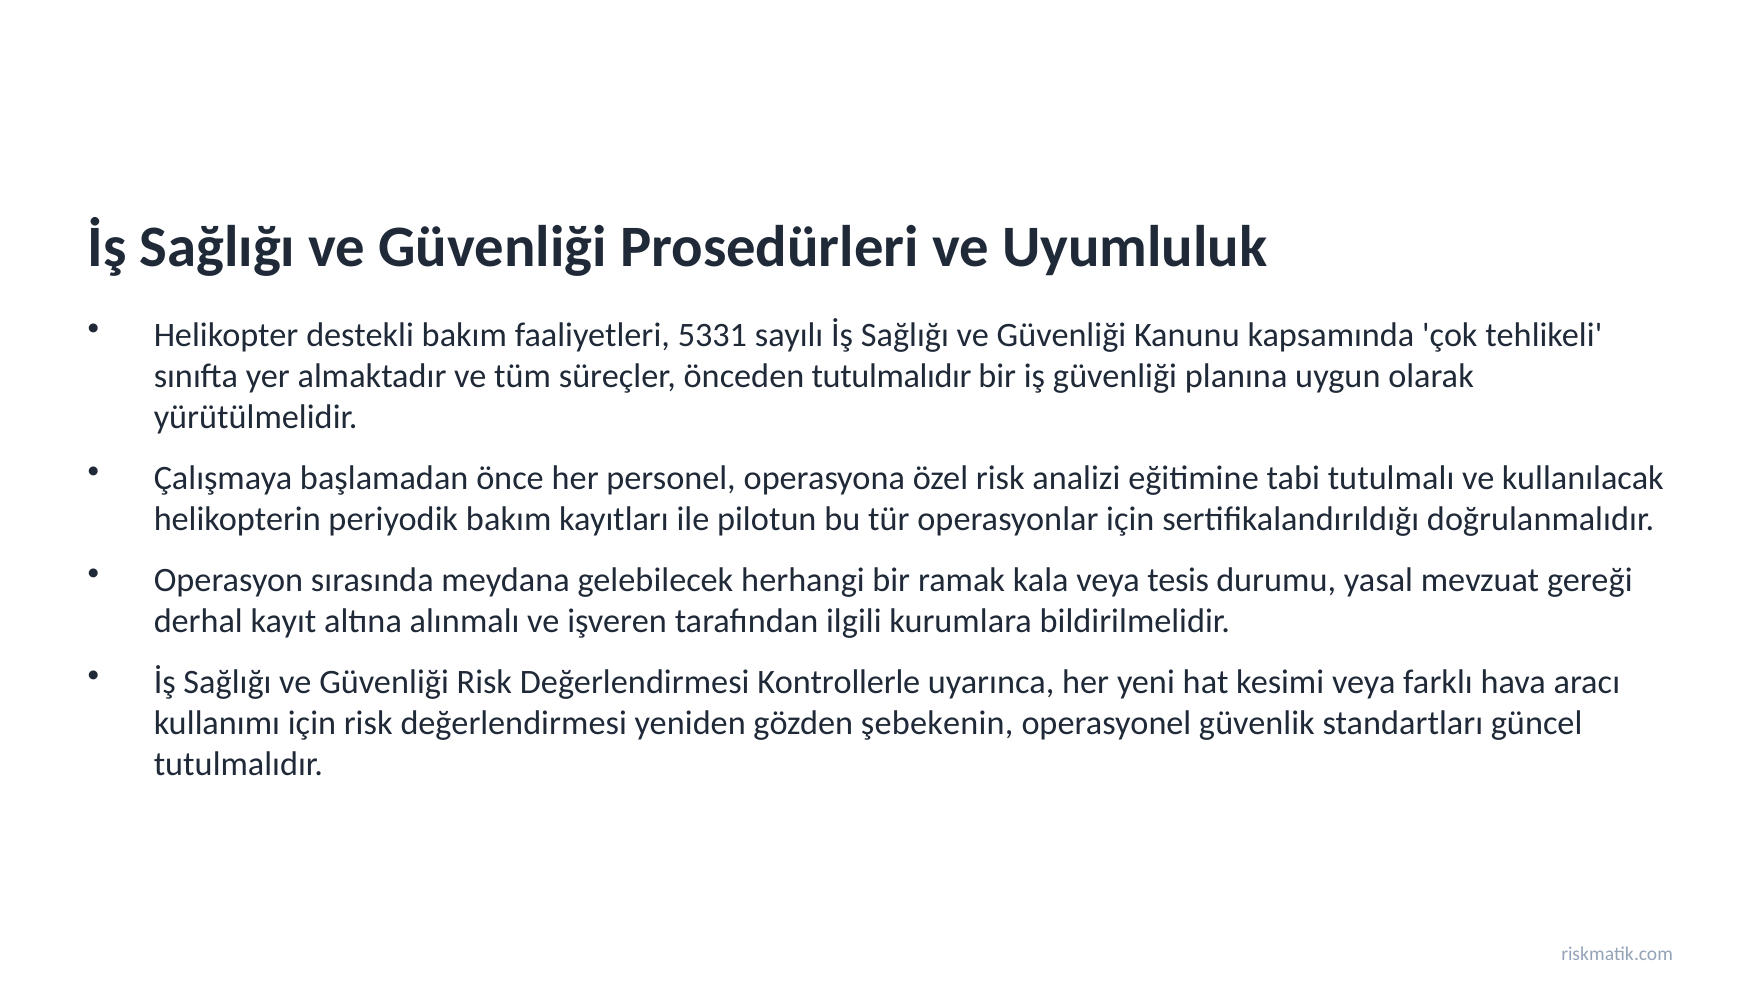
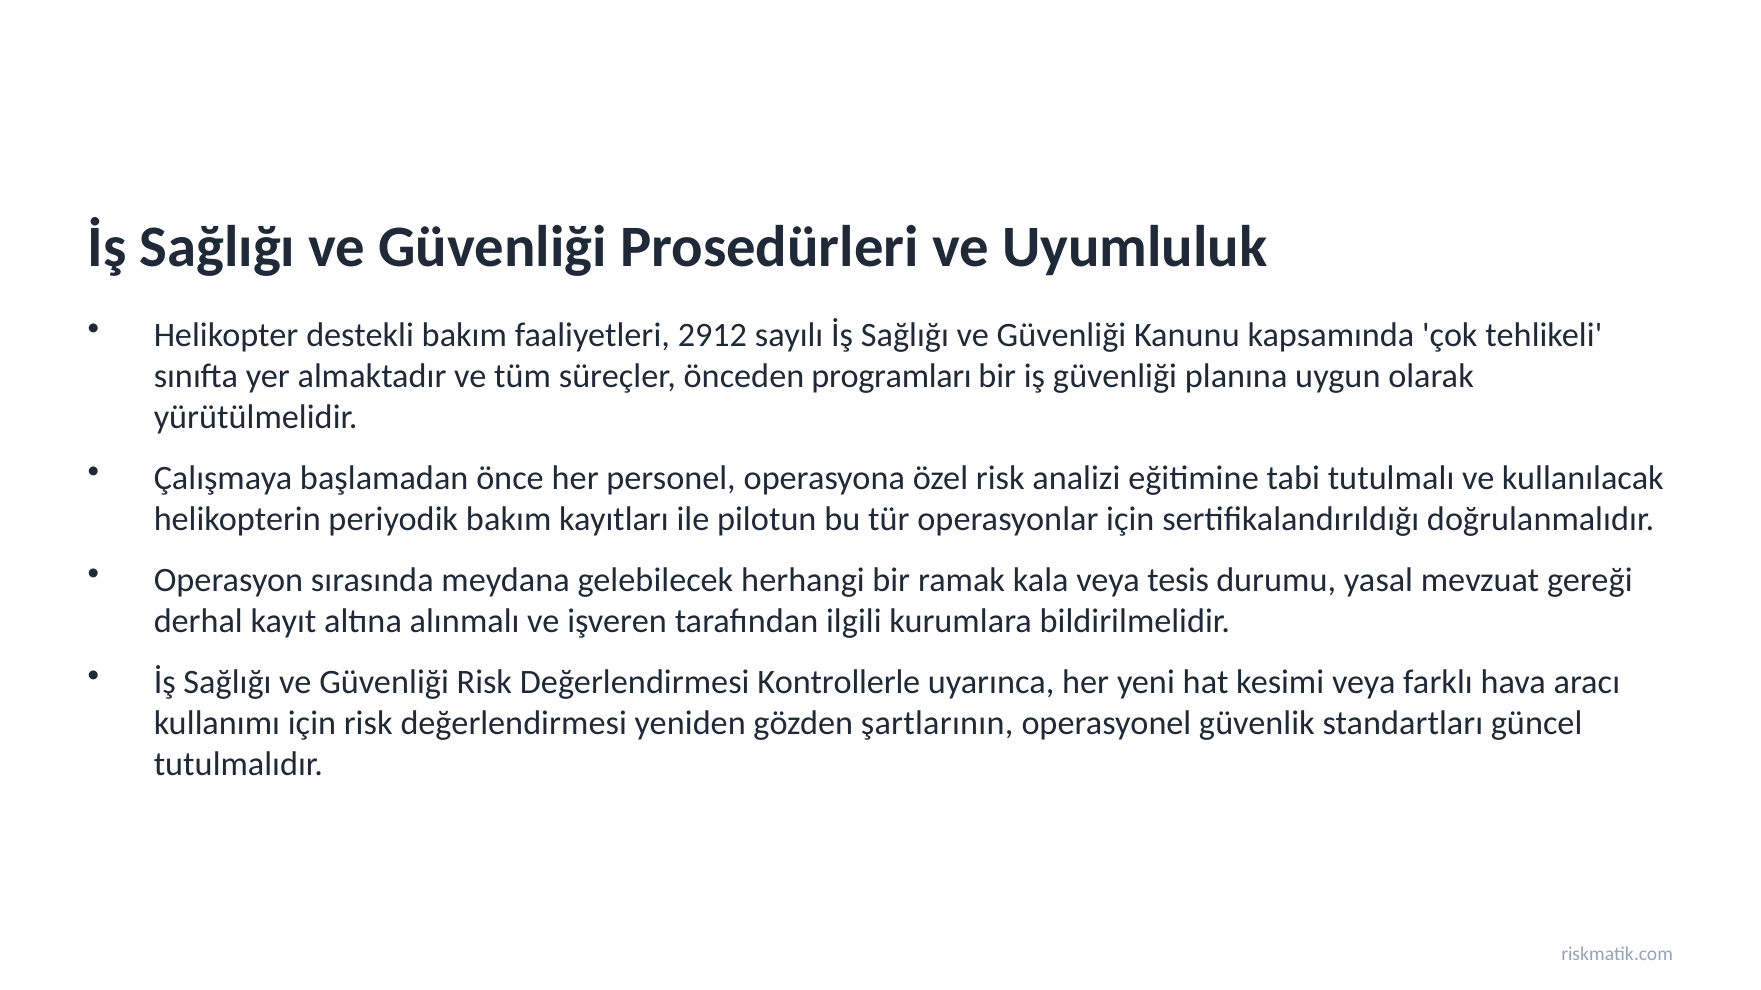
5331: 5331 -> 2912 (712, 335)
önceden tutulmalıdır: tutulmalıdır -> programları (892, 377)
şebekenin: şebekenin -> şartlarının (937, 723)
